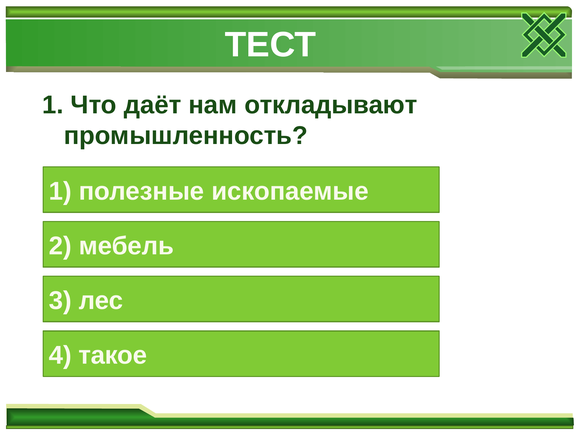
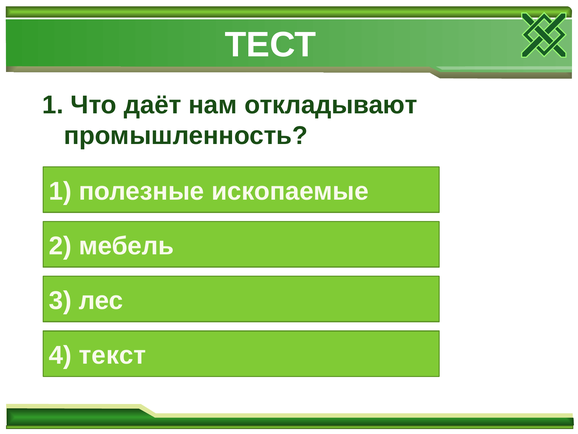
такое: такое -> текст (112, 355)
